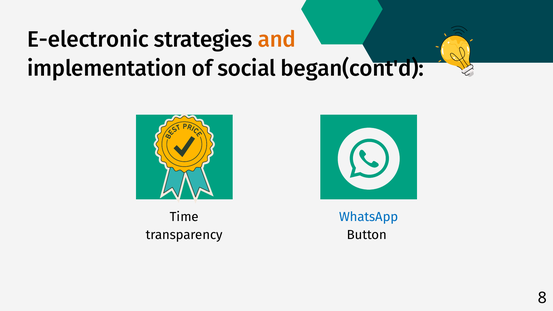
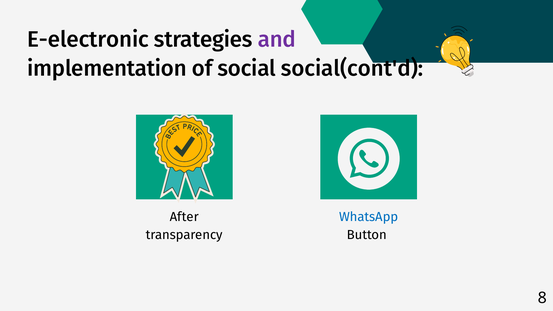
and colour: orange -> purple (277, 40)
began(cont'd: began(cont'd -> social(cont'd (352, 69)
Time: Time -> After (184, 217)
